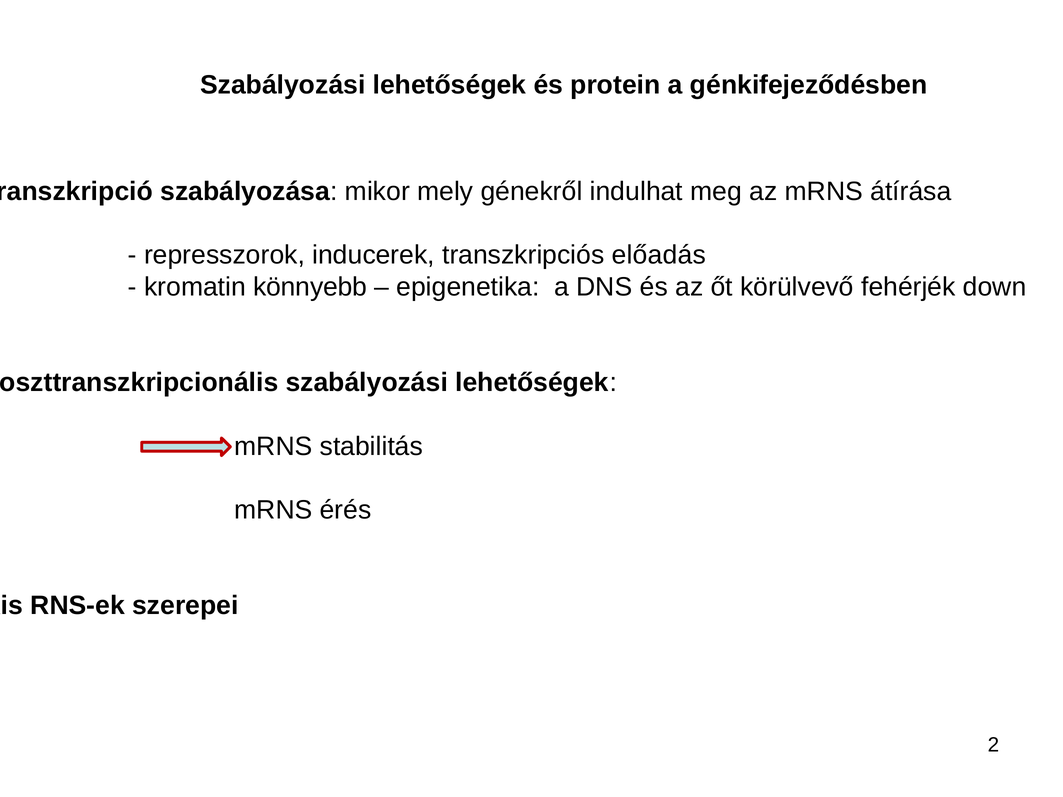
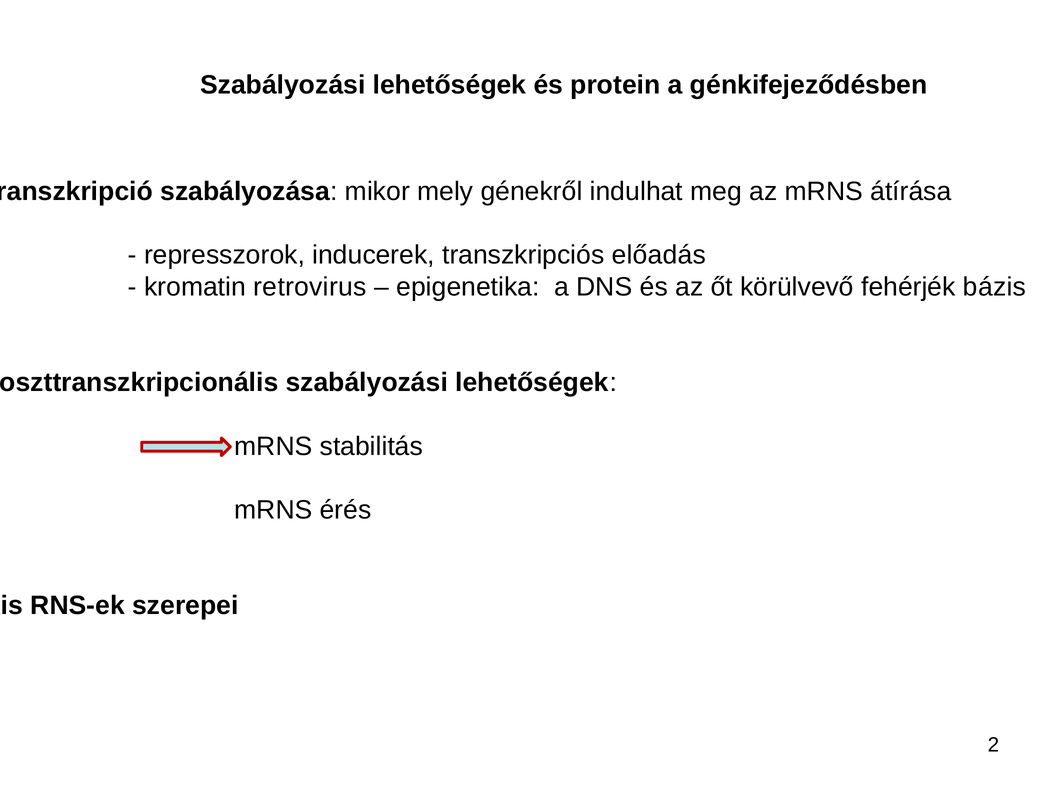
könnyebb: könnyebb -> retrovirus (310, 287)
down: down -> bázis (995, 287)
